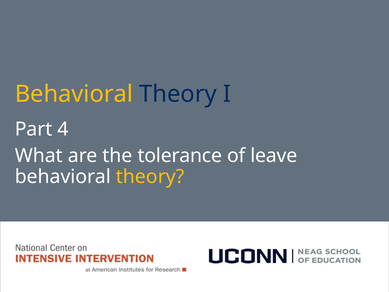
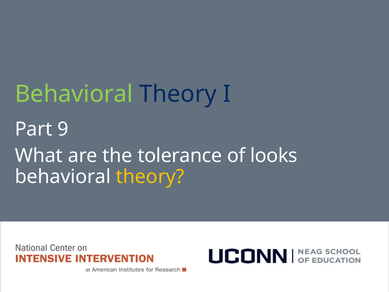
Behavioral colour: yellow -> light green (74, 94)
4: 4 -> 9 (63, 129)
leave: leave -> looks (274, 156)
